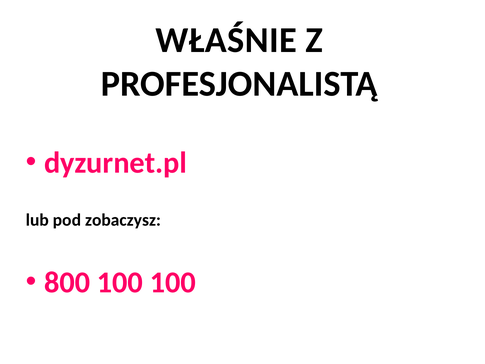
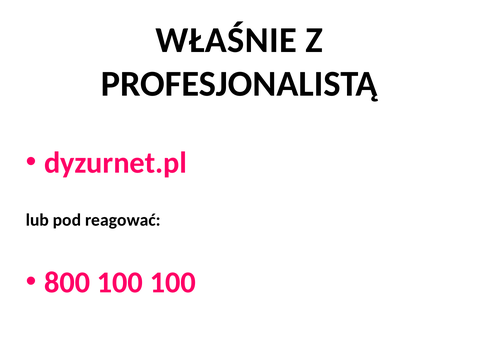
zobaczysz: zobaczysz -> reagować (123, 220)
